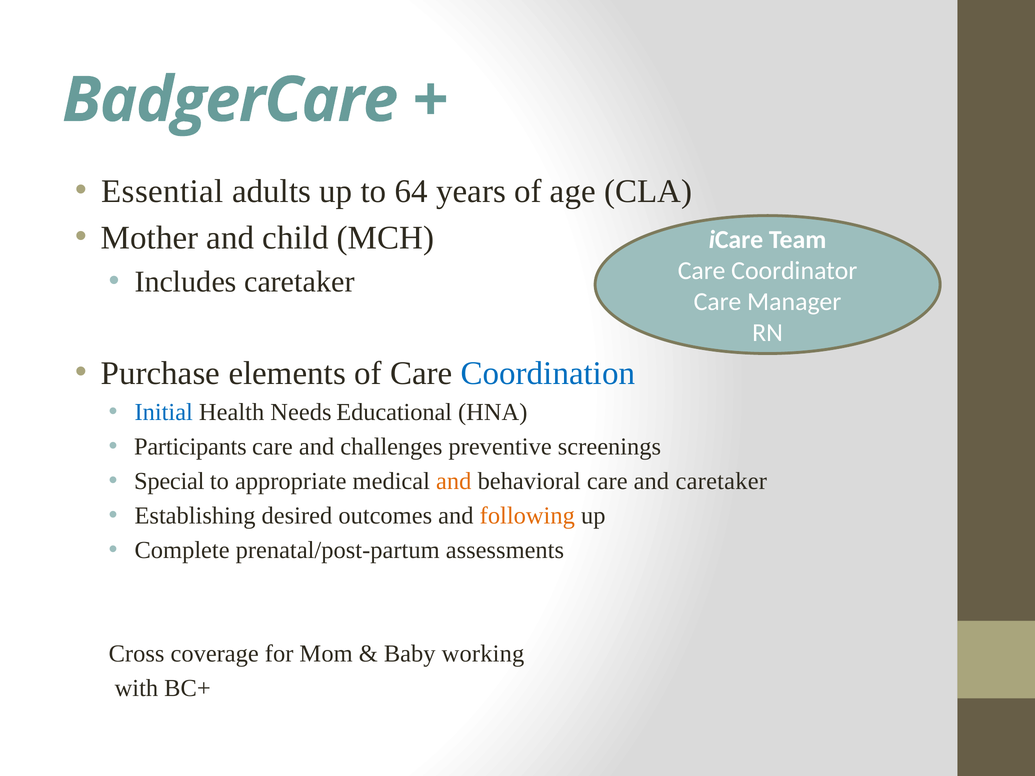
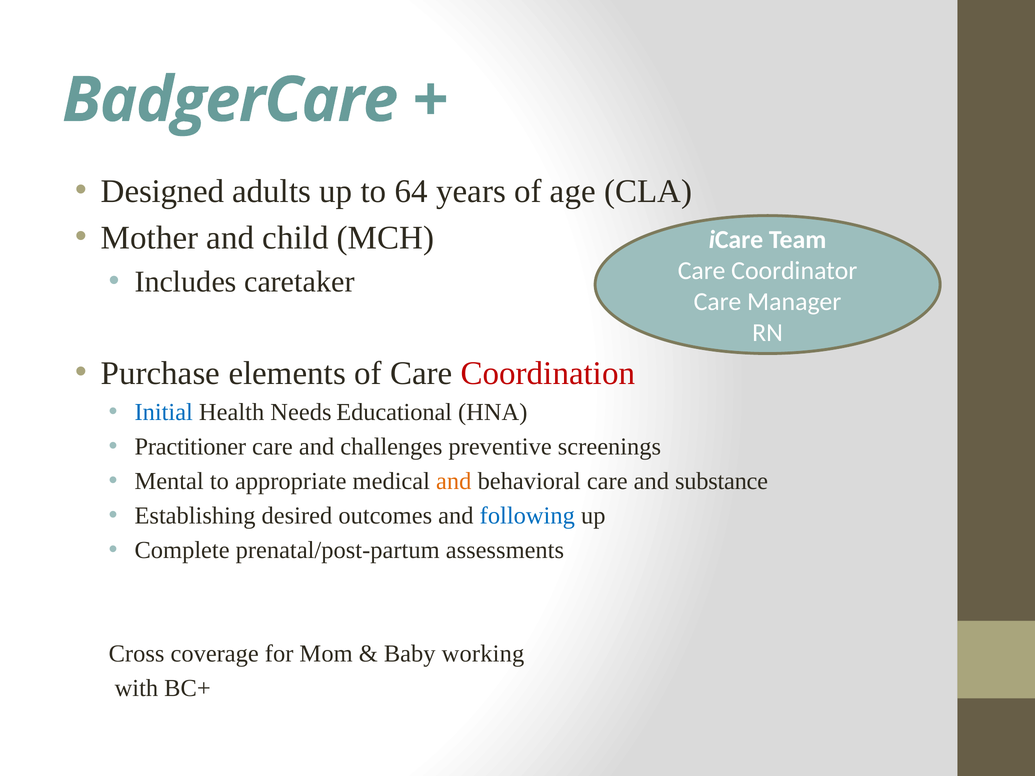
Essential: Essential -> Designed (163, 191)
Coordination colour: blue -> red (548, 373)
Participants: Participants -> Practitioner (190, 447)
Special: Special -> Mental (169, 481)
and caretaker: caretaker -> substance (722, 481)
following colour: orange -> blue (527, 516)
